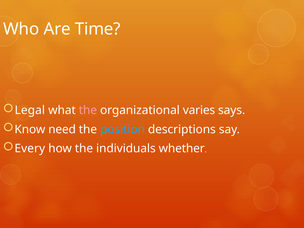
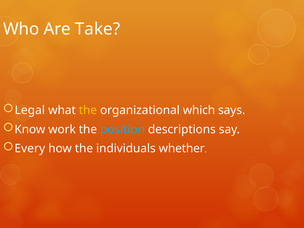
Time: Time -> Take (98, 29)
the colour: pink -> yellow (88, 110)
varies: varies -> which (199, 110)
need: need -> work (62, 129)
